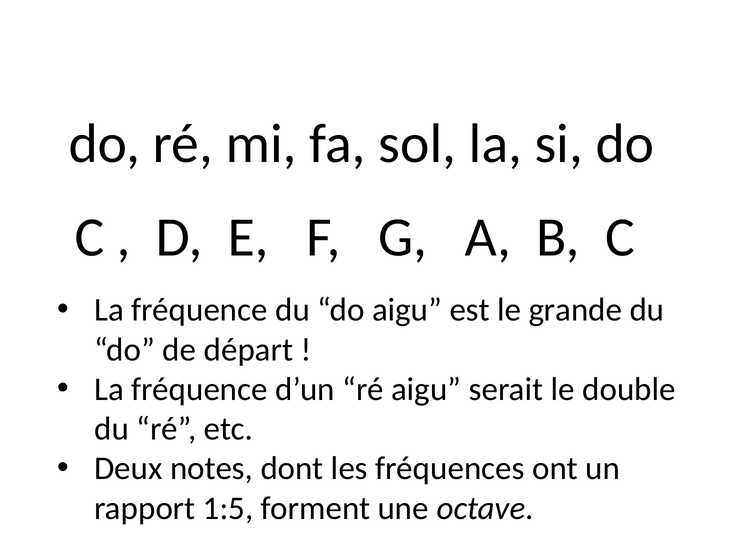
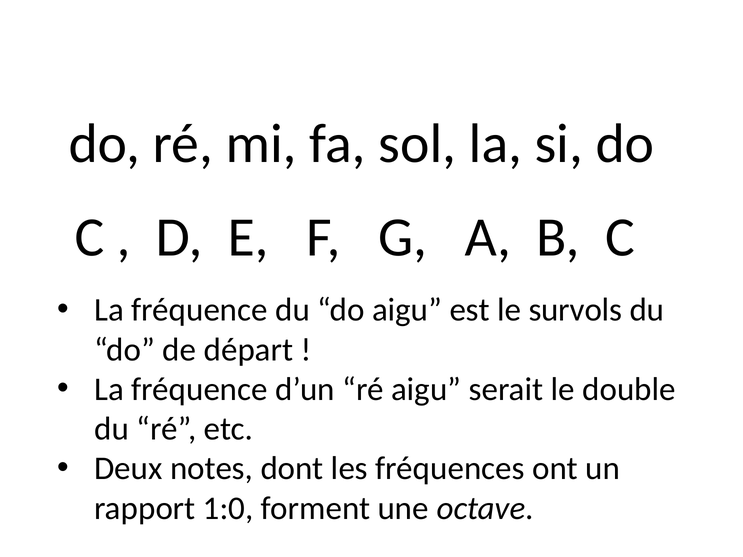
grande: grande -> survols (575, 310)
1:5: 1:5 -> 1:0 (228, 508)
